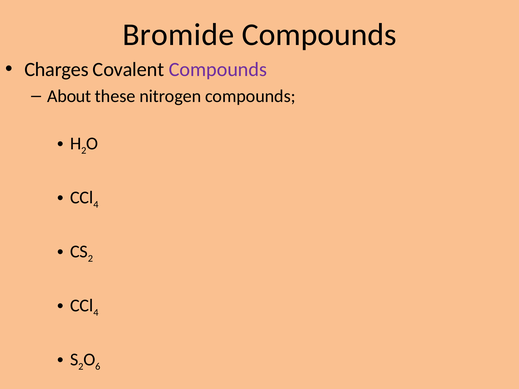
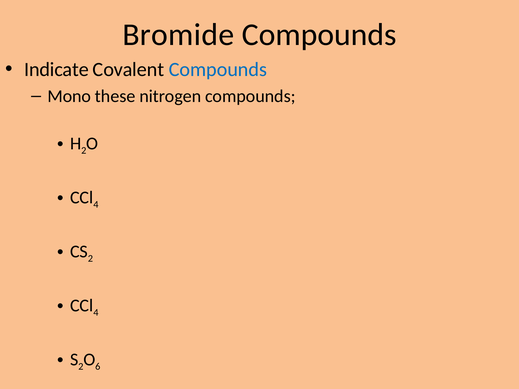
Charges: Charges -> Indicate (56, 69)
Compounds colour: purple -> blue (218, 69)
About: About -> Mono (69, 96)
